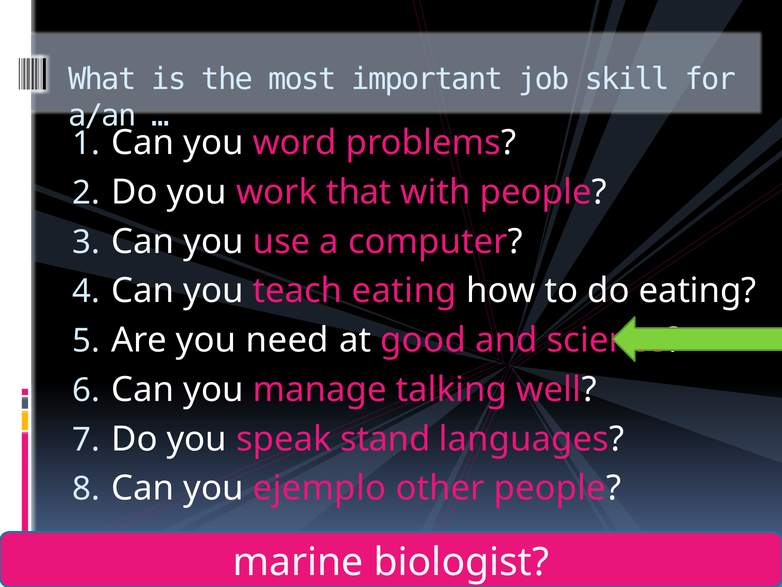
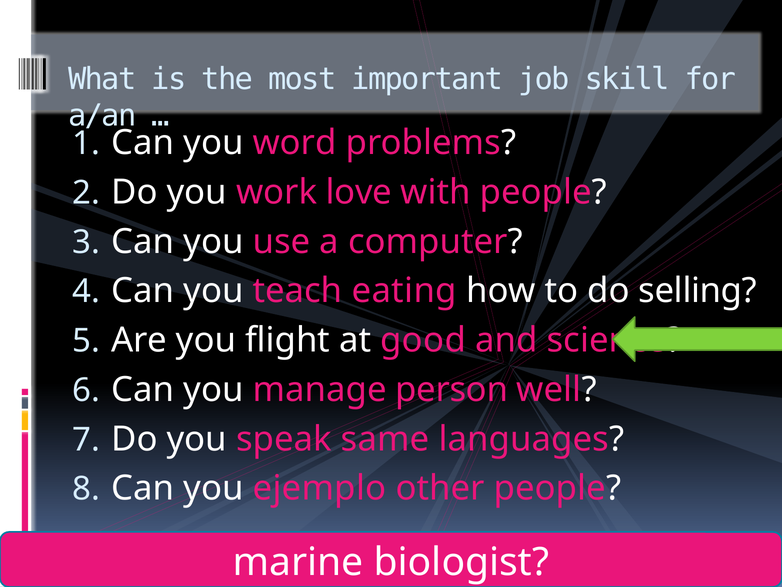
that: that -> love (359, 192)
do eating: eating -> selling (698, 291)
need: need -> flight (288, 340)
talking: talking -> person (452, 389)
stand: stand -> same (385, 439)
